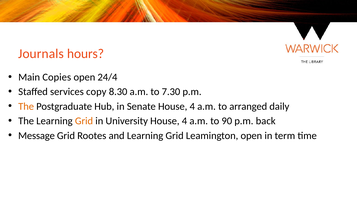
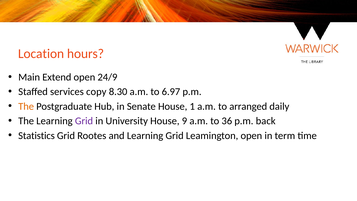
Journals: Journals -> Location (41, 54)
Copies: Copies -> Extend (57, 77)
24/4: 24/4 -> 24/9 (107, 77)
7.30: 7.30 -> 6.97 (171, 92)
Senate House 4: 4 -> 1 (192, 106)
Grid colour: orange -> purple (84, 121)
University House 4: 4 -> 9 (184, 121)
90: 90 -> 36 (227, 121)
Message: Message -> Statistics (37, 135)
